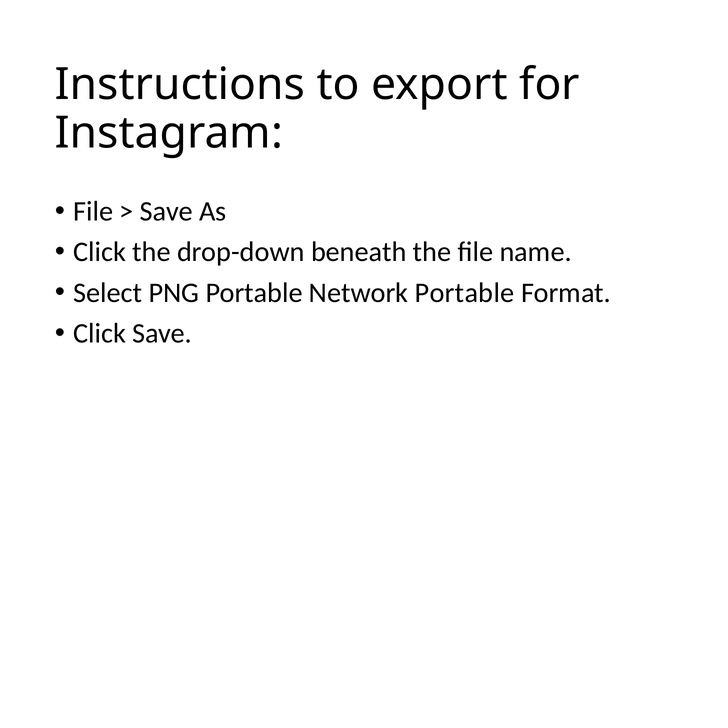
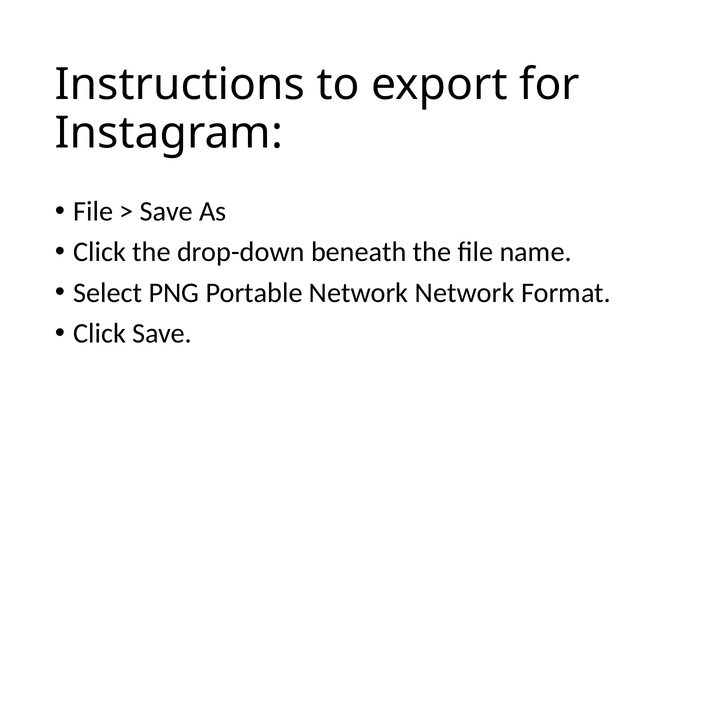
Network Portable: Portable -> Network (465, 293)
